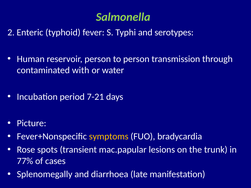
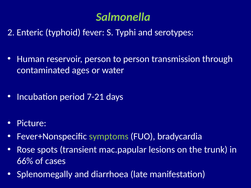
with: with -> ages (81, 70)
symptoms colour: yellow -> light green (109, 137)
77%: 77% -> 66% (25, 161)
